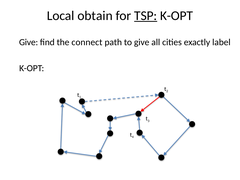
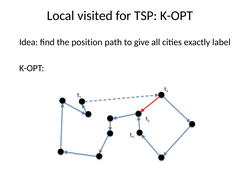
obtain: obtain -> visited (95, 16)
TSP underline: present -> none (146, 16)
Give: Give -> Idea (29, 42)
connect: connect -> position (87, 42)
